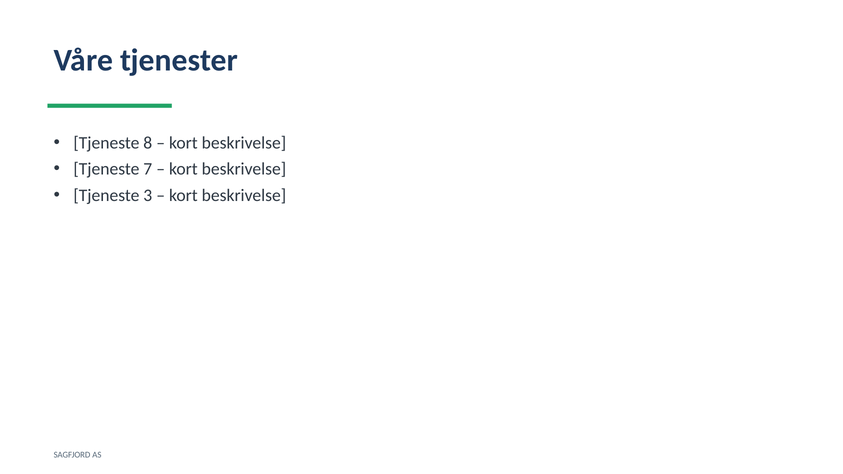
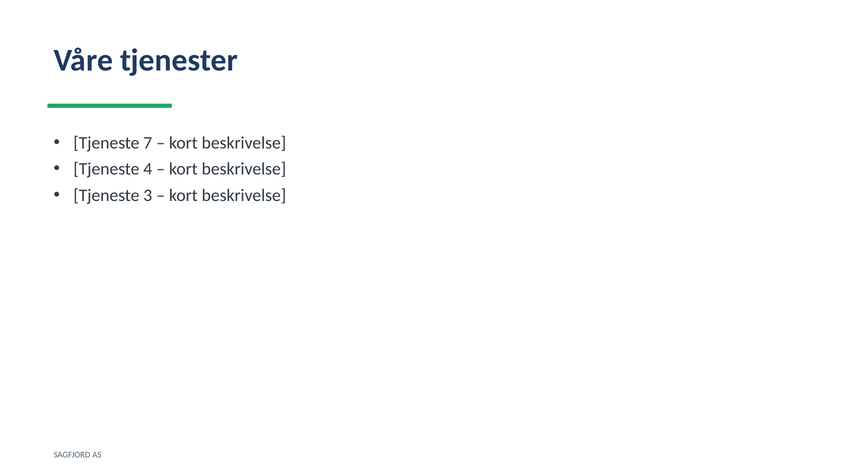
8: 8 -> 7 (148, 143)
7: 7 -> 4 (148, 169)
